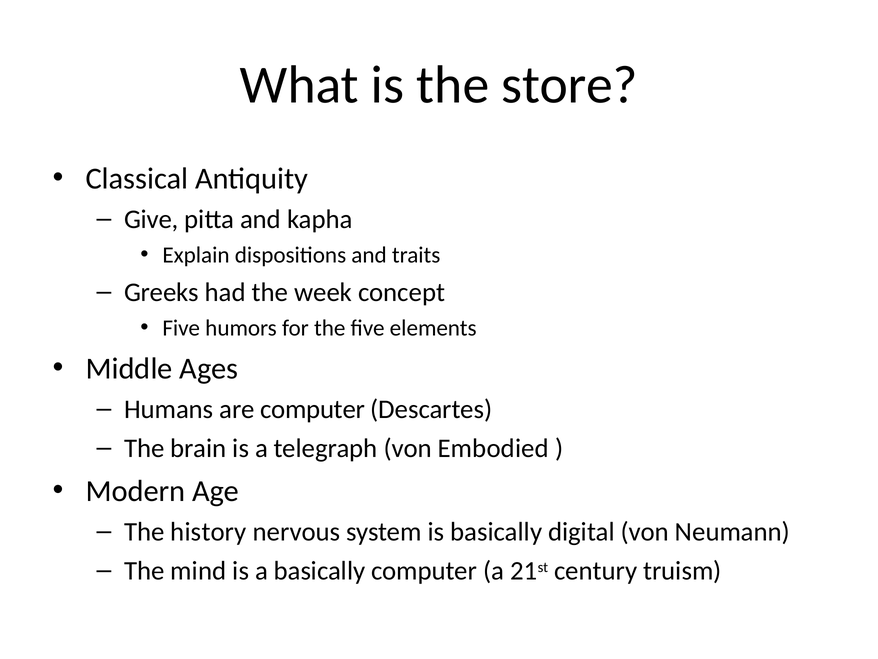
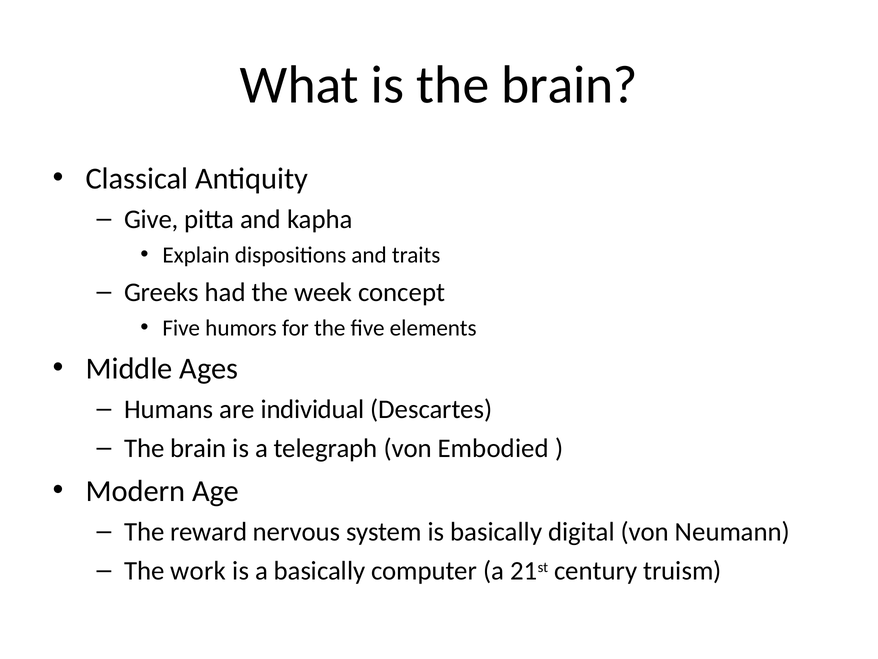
is the store: store -> brain (570, 85)
are computer: computer -> individual (313, 409)
history: history -> reward (209, 532)
mind: mind -> work (198, 571)
